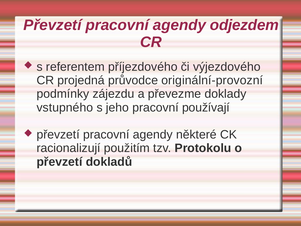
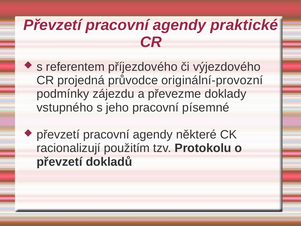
odjezdem: odjezdem -> praktické (244, 25)
používají: používají -> písemné (206, 107)
